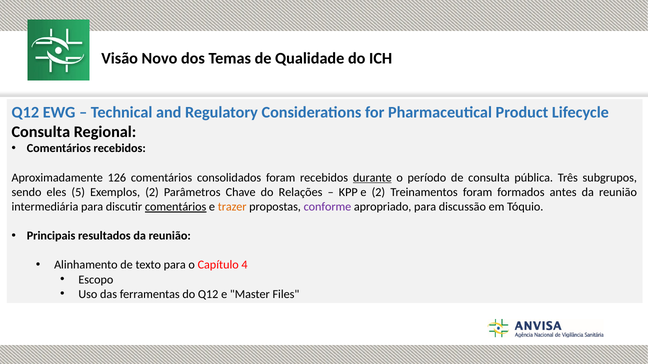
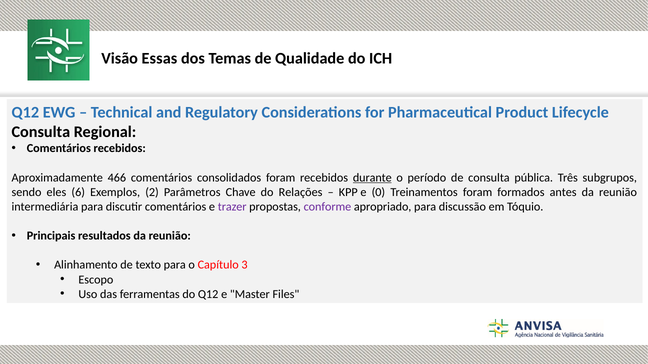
Novo: Novo -> Essas (159, 59)
126: 126 -> 466 (117, 178)
5: 5 -> 6 (78, 192)
e 2: 2 -> 0 (378, 192)
comentários underline: present -> none (176, 207)
trazer colour: orange -> purple (232, 207)
4: 4 -> 3 (244, 265)
